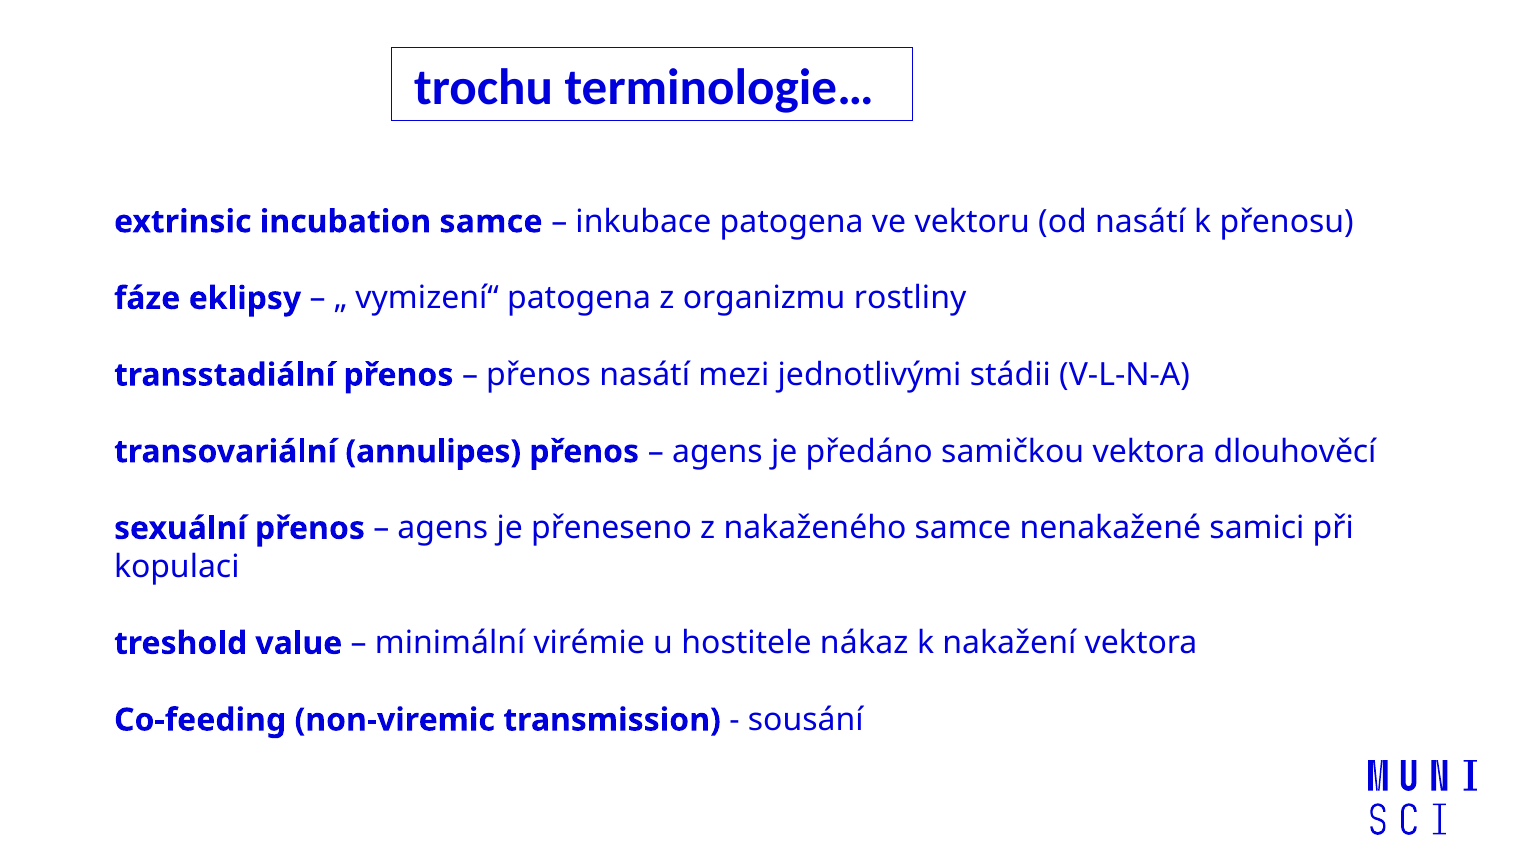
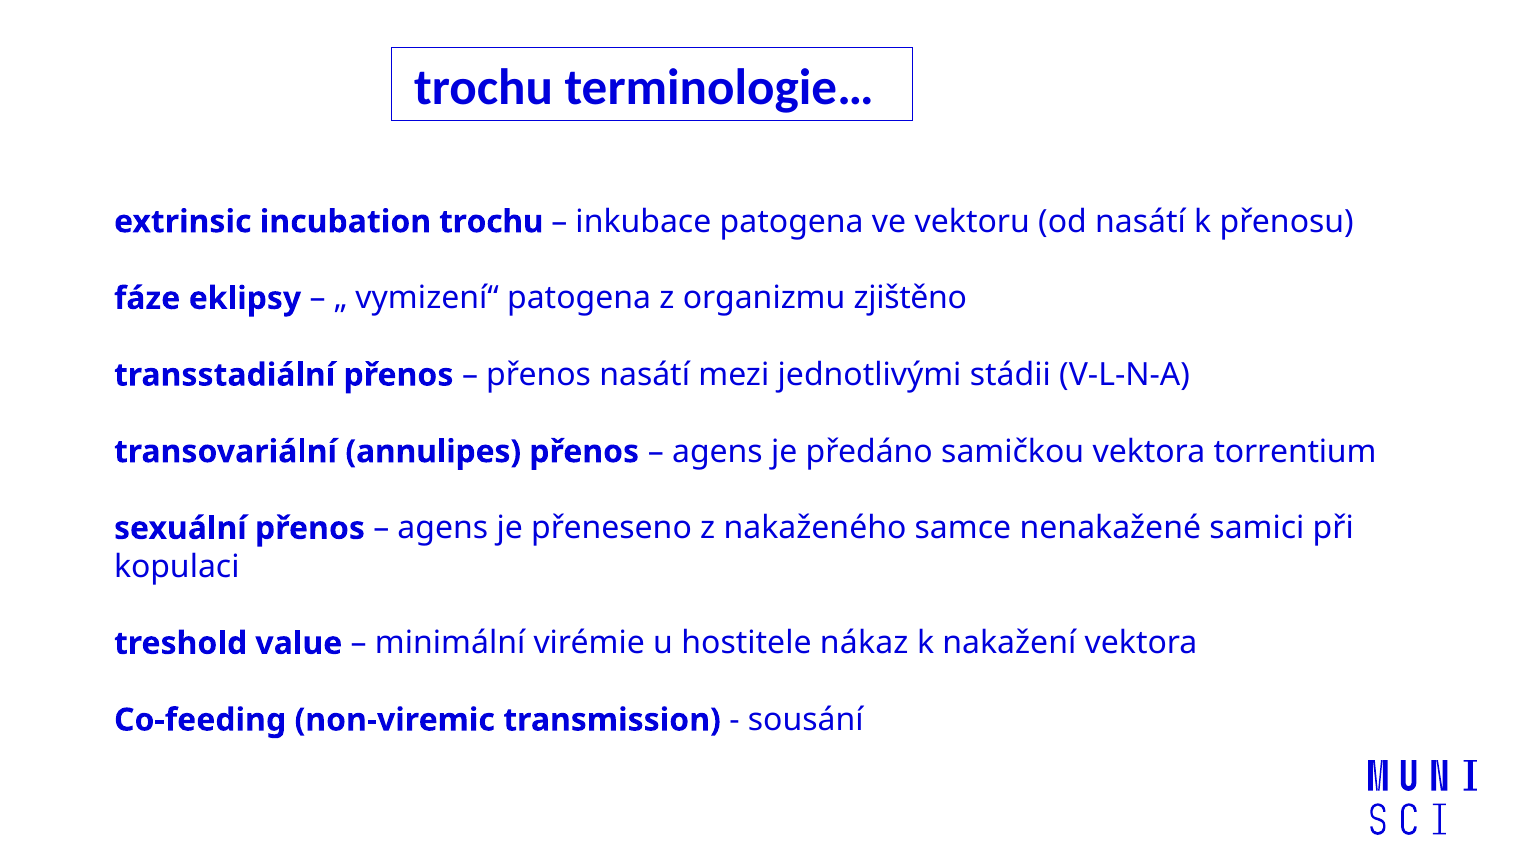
incubation samce: samce -> trochu (491, 222)
rostliny: rostliny -> zjištěno (910, 299)
dlouhověcí: dlouhověcí -> torrentium (1295, 452)
